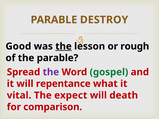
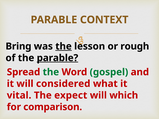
DESTROY: DESTROY -> CONTEXT (104, 20)
Good: Good -> Bring (18, 46)
parable underline: none -> present (57, 58)
the colour: purple -> green (51, 72)
repentance: repentance -> considered (63, 84)
death: death -> which (124, 96)
